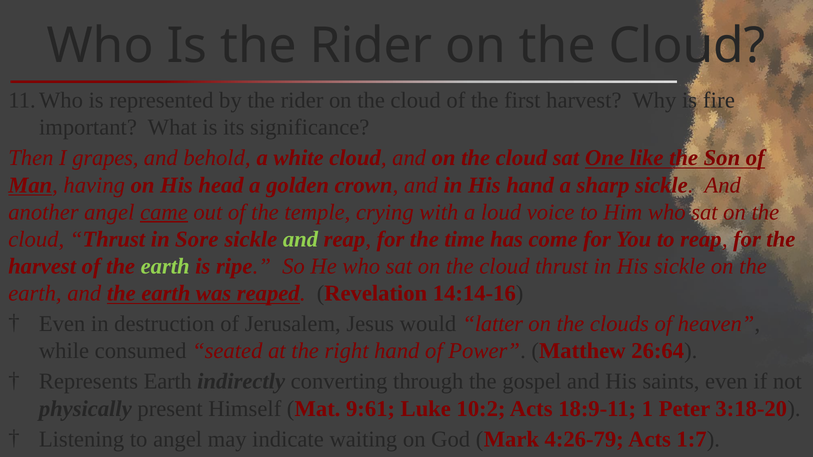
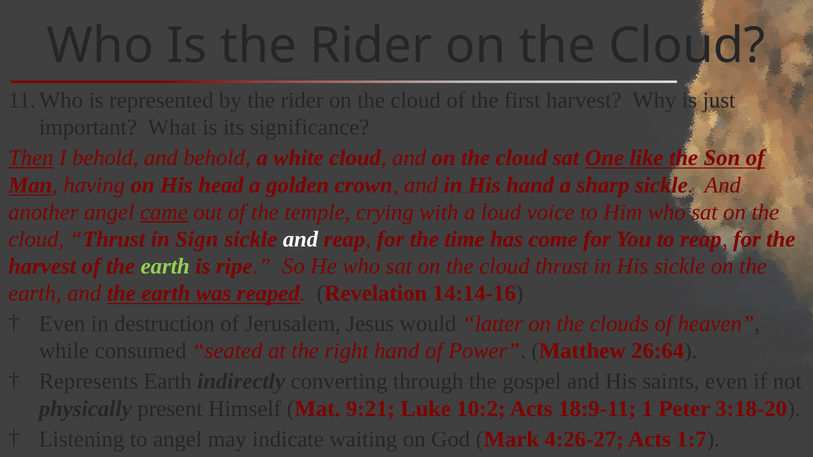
fire: fire -> just (719, 101)
Then underline: none -> present (31, 158)
I grapes: grapes -> behold (105, 158)
Sore: Sore -> Sign (197, 239)
and colour: light green -> white (301, 239)
9:61: 9:61 -> 9:21 (371, 409)
4:26-79: 4:26-79 -> 4:26-27 (584, 439)
